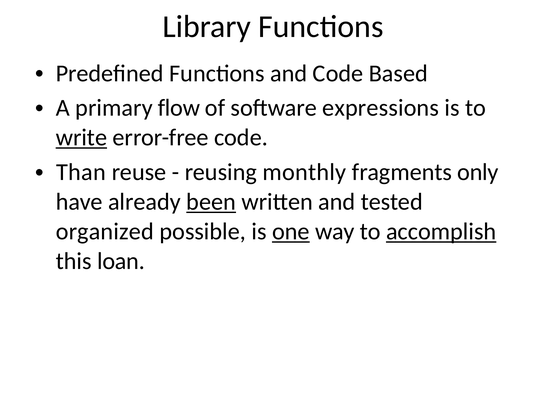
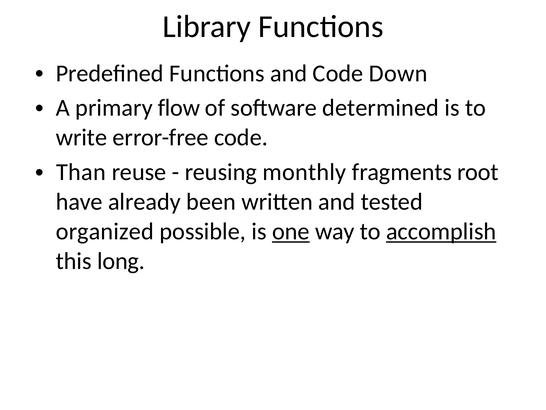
Based: Based -> Down (398, 73)
expressions: expressions -> determined (381, 108)
write underline: present -> none (81, 137)
only: only -> root (478, 172)
been underline: present -> none (211, 202)
loan: loan -> long (121, 261)
